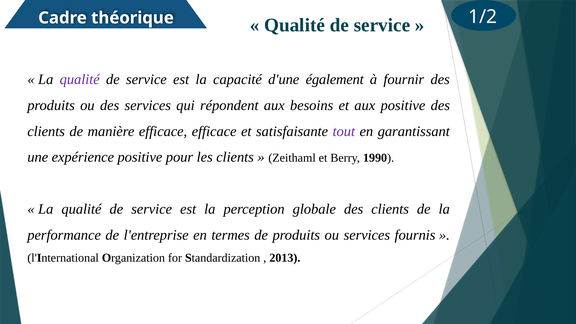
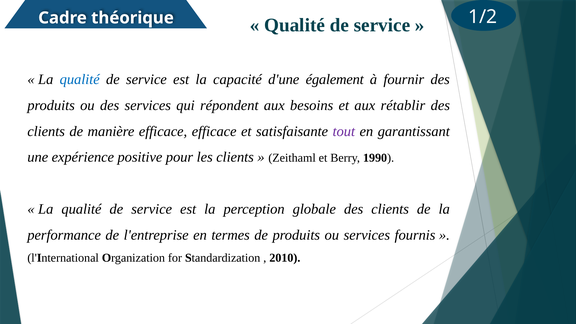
qualité colour: purple -> blue (80, 79)
aux positive: positive -> rétablir (403, 105)
2013: 2013 -> 2010 (285, 258)
